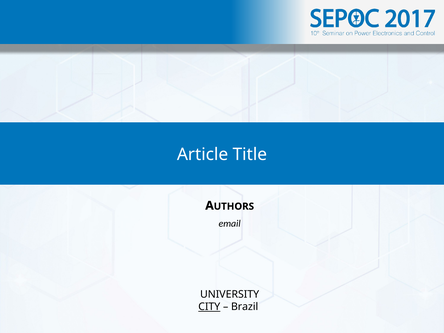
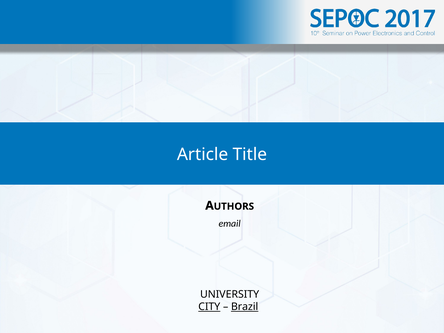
Brazil underline: none -> present (245, 307)
